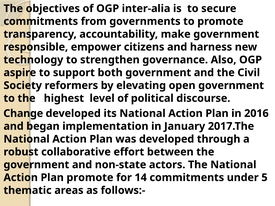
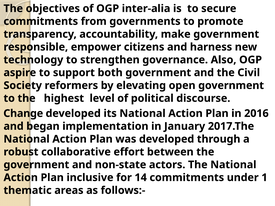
Plan promote: promote -> inclusive (90, 178)
5: 5 -> 1 (264, 178)
